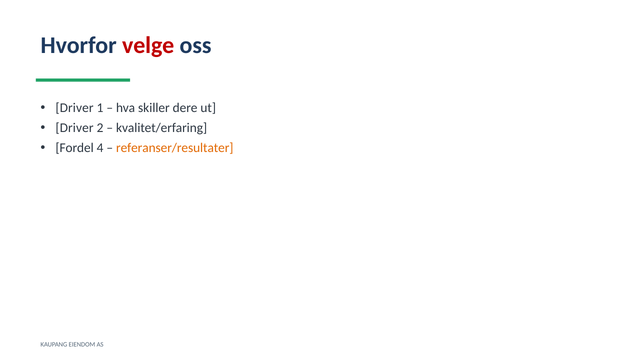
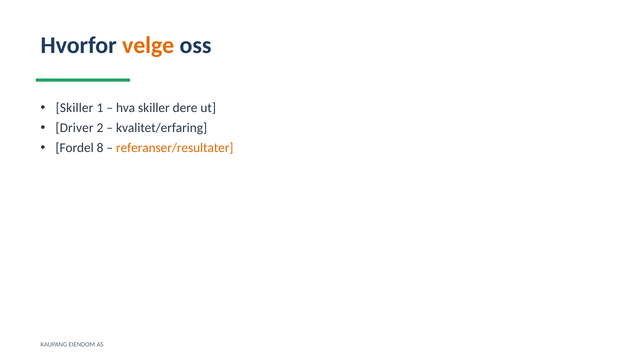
velge colour: red -> orange (148, 46)
Driver: Driver -> Skiller (75, 108)
4: 4 -> 8 (100, 148)
